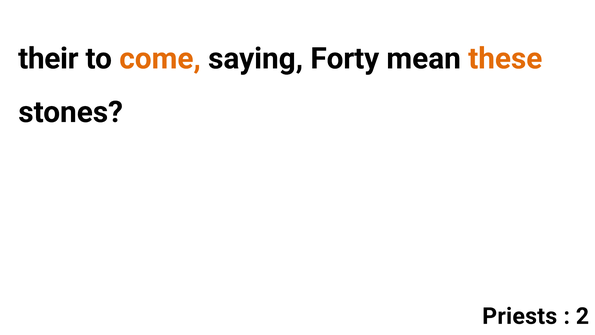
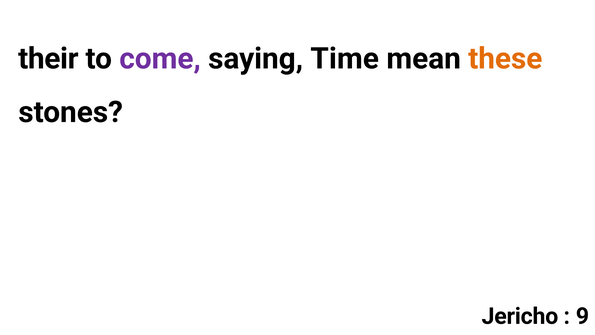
come colour: orange -> purple (160, 59)
Forty: Forty -> Time (345, 59)
Priests: Priests -> Jericho (520, 316)
2: 2 -> 9 (582, 316)
